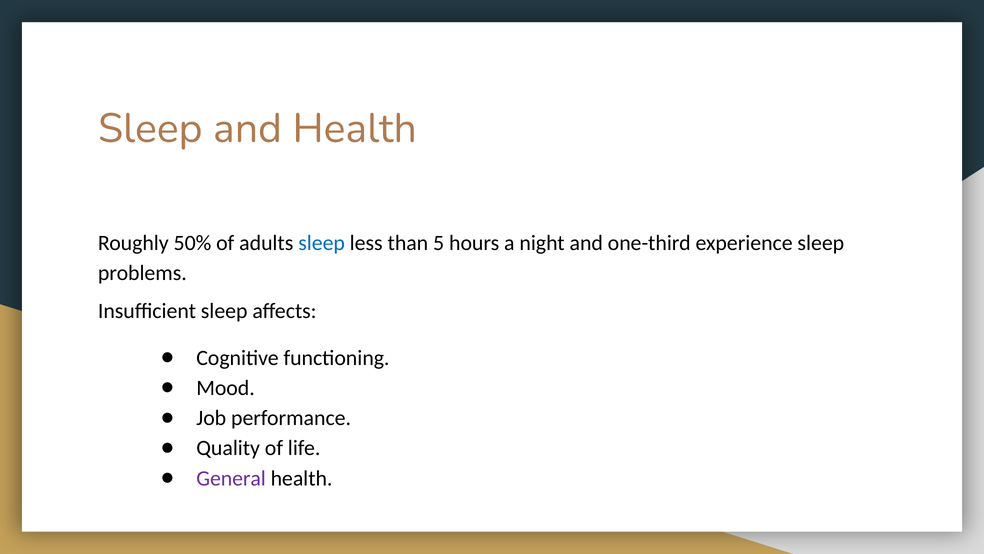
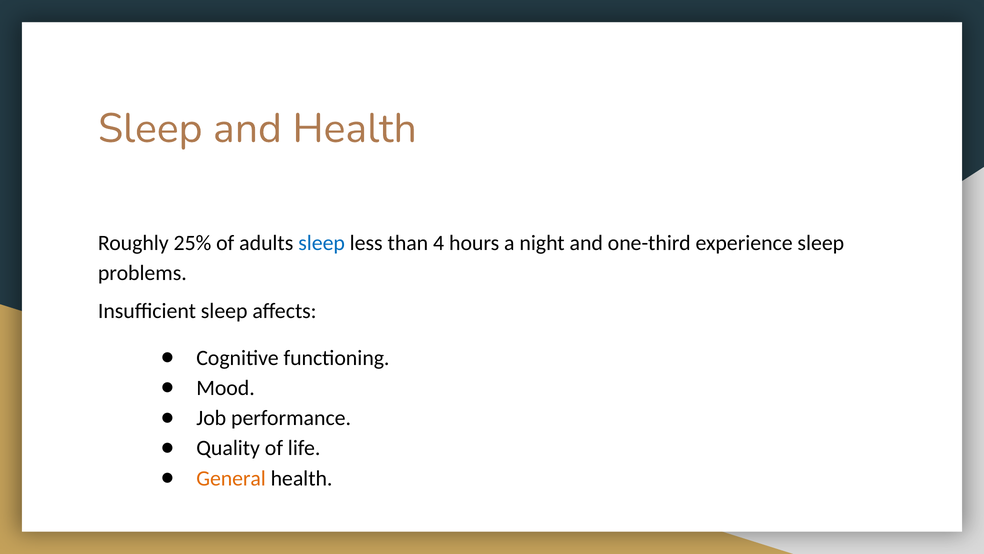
50%: 50% -> 25% (192, 243)
5: 5 -> 4 (439, 243)
General colour: purple -> orange (231, 478)
